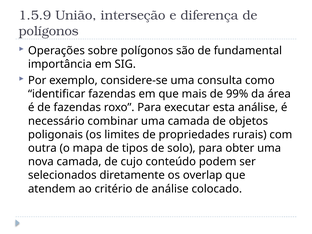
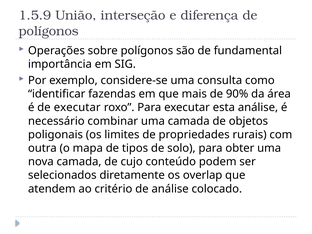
99%: 99% -> 90% (237, 94)
de fazendas: fazendas -> executar (77, 108)
